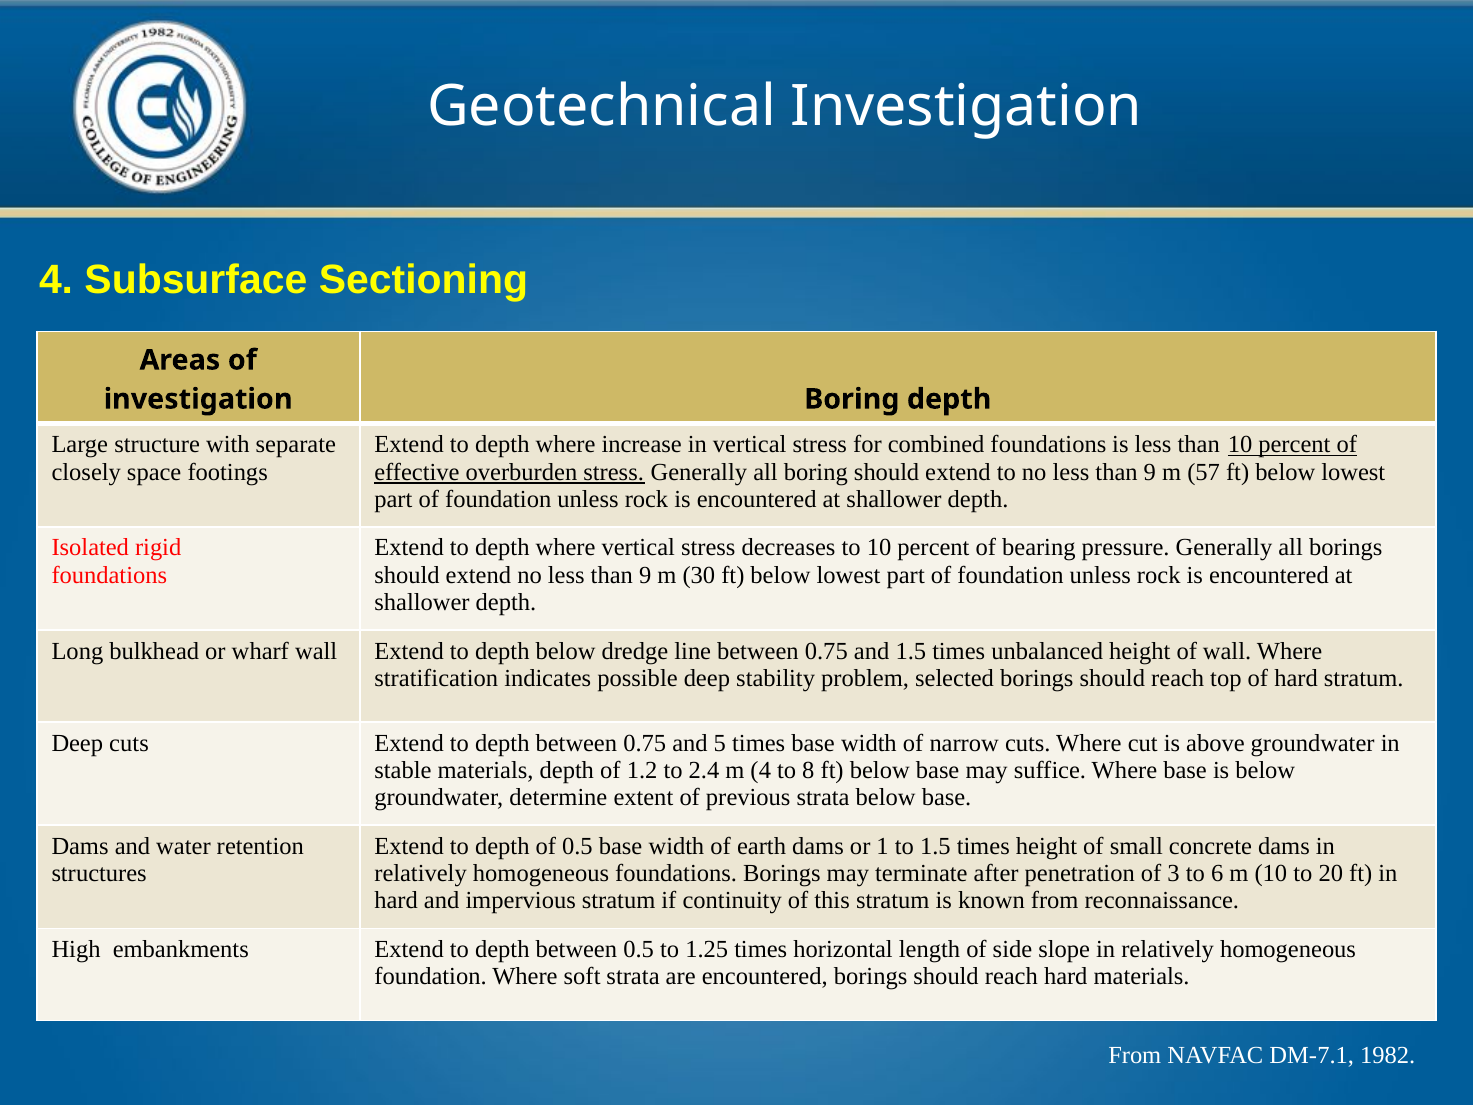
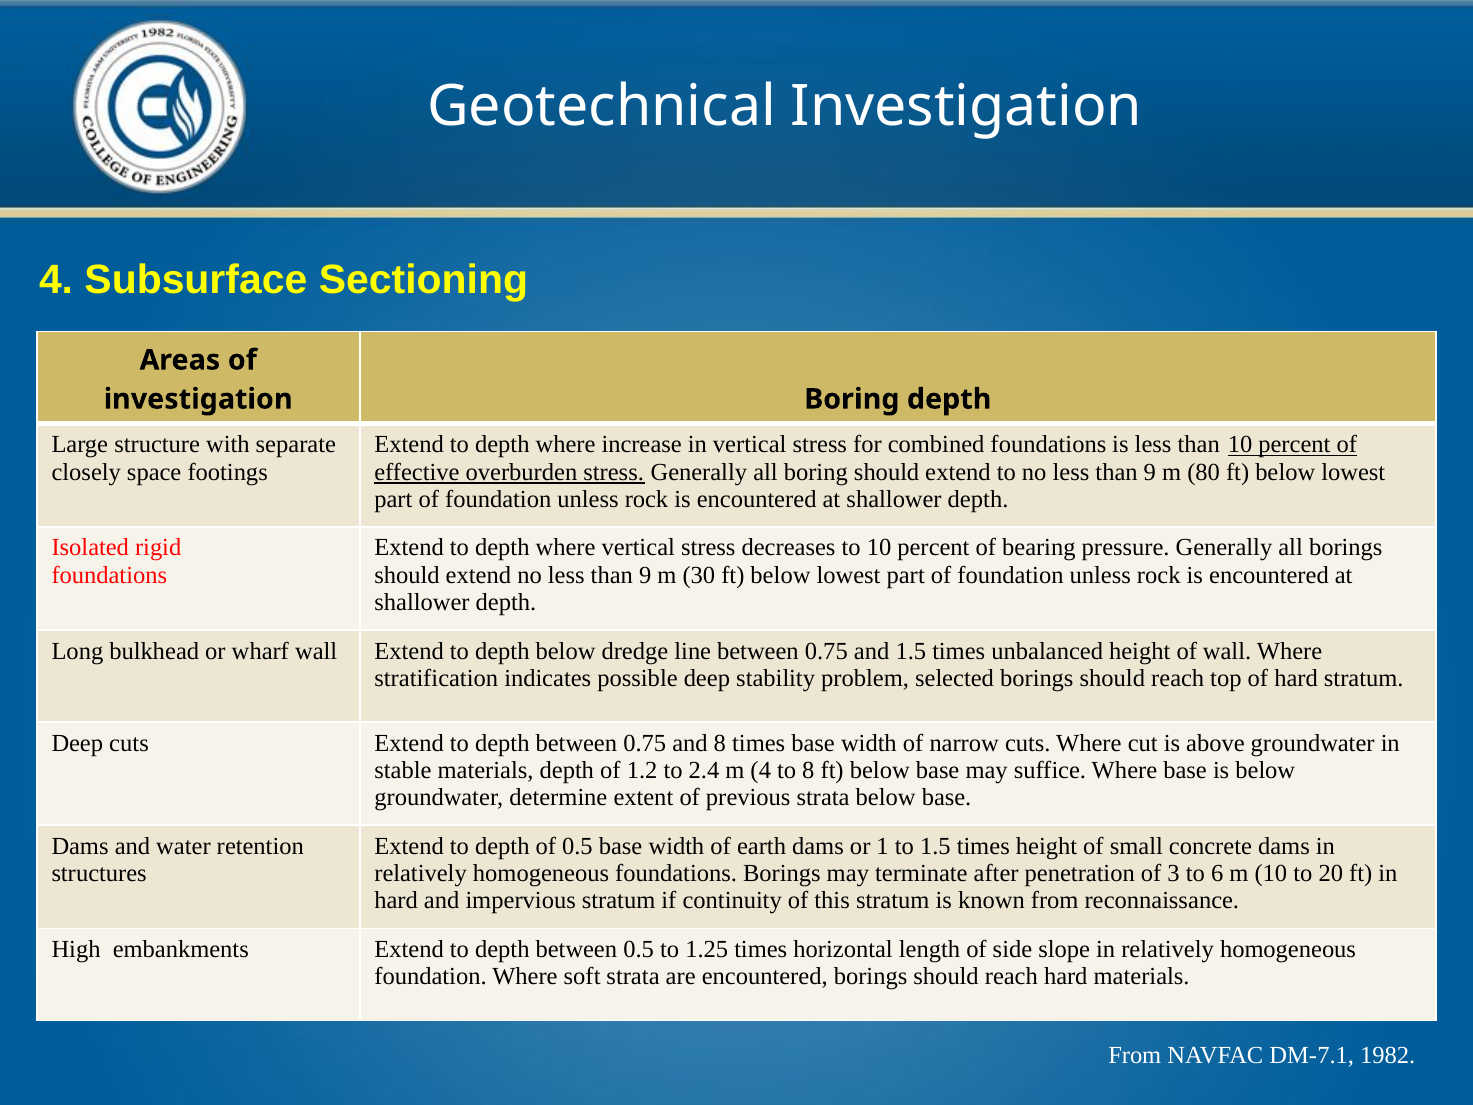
57: 57 -> 80 (1204, 472)
and 5: 5 -> 8 (720, 743)
